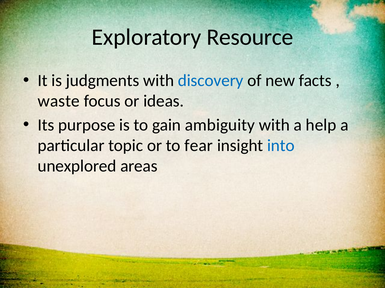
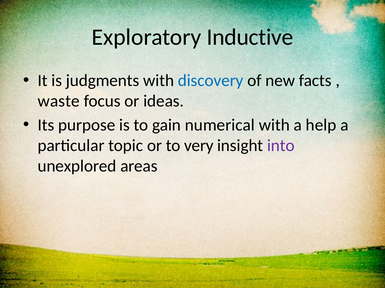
Resource: Resource -> Inductive (250, 37)
ambiguity: ambiguity -> numerical (220, 125)
fear: fear -> very (199, 146)
into colour: blue -> purple (281, 146)
